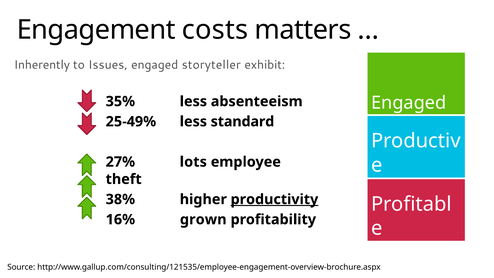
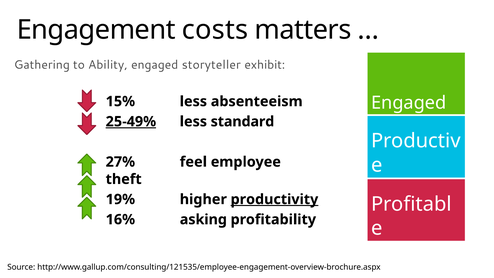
Inherently: Inherently -> Gathering (42, 65)
Issues: Issues -> Ability (108, 65)
35%: 35% -> 15% (120, 101)
25-49% underline: none -> present (131, 122)
lots: lots -> feel (193, 162)
38%: 38% -> 19% (120, 199)
grown: grown -> asking (203, 219)
